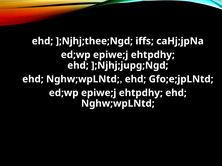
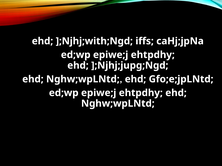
];Njhj;thee;Ngd: ];Njhj;thee;Ngd -> ];Njhj;with;Ngd (94, 41)
